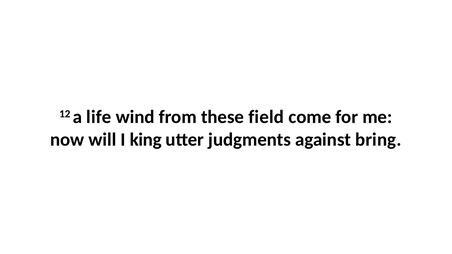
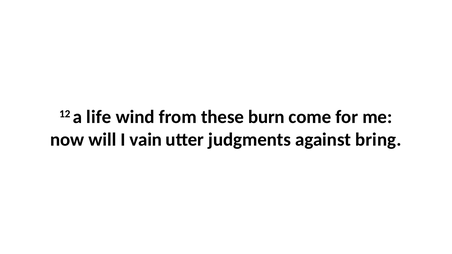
field: field -> burn (266, 117)
king: king -> vain (146, 140)
